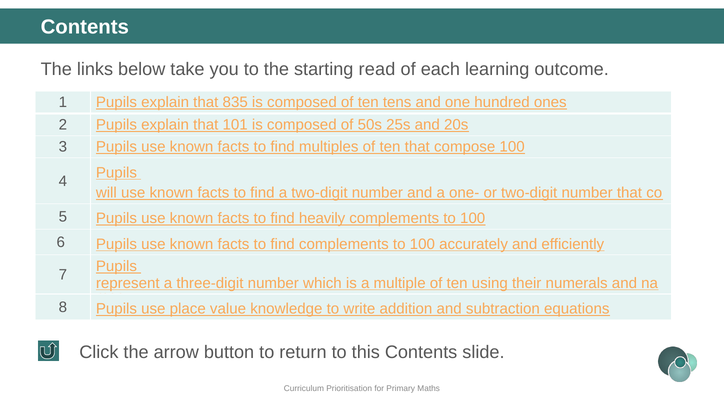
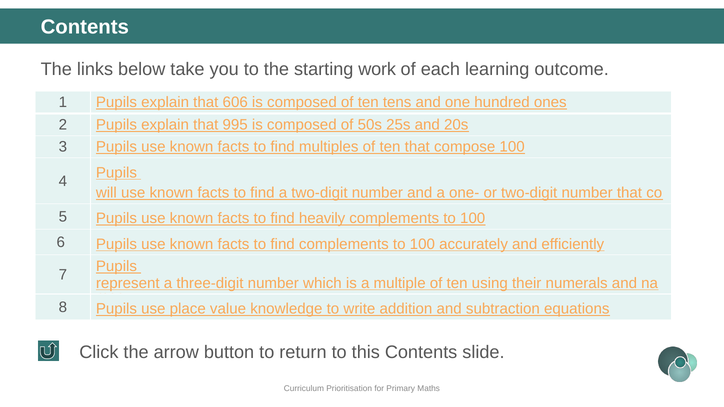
read: read -> work (377, 69)
835: 835 -> 606 (235, 103)
101: 101 -> 995 (235, 125)
